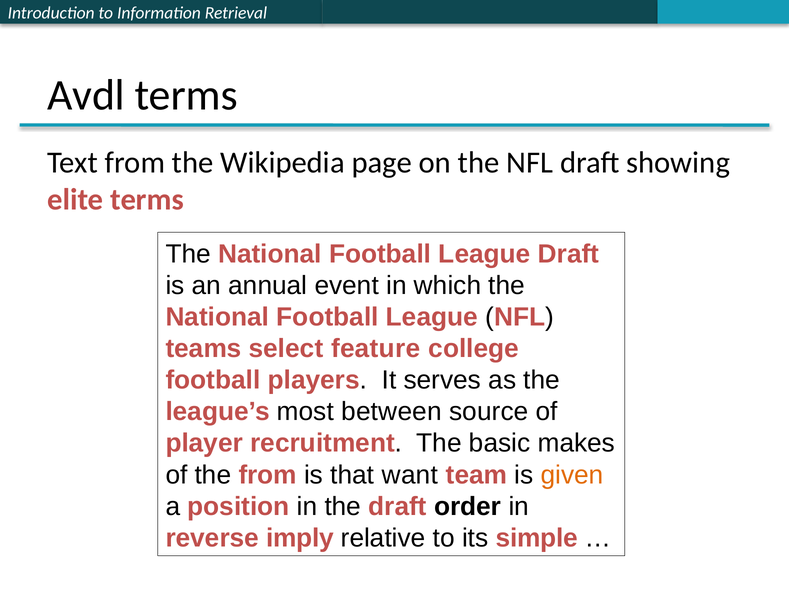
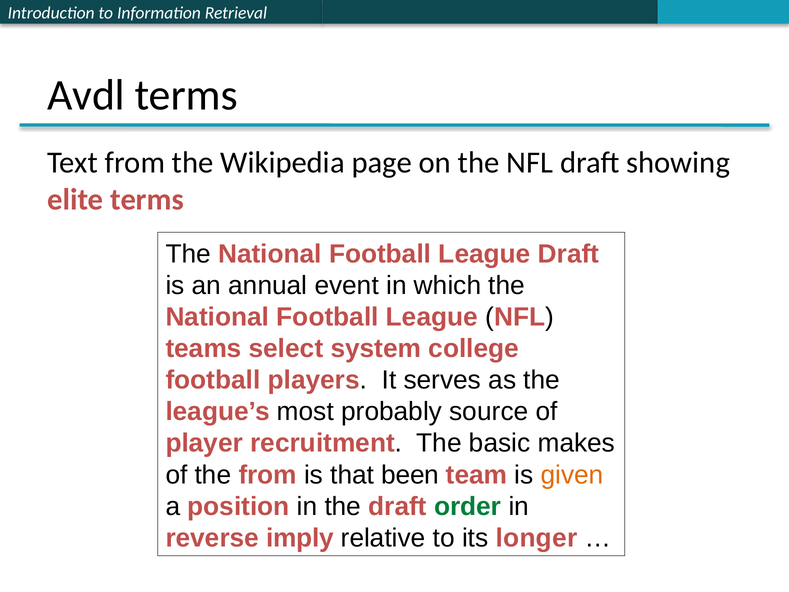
feature: feature -> system (376, 348)
between: between -> probably (392, 412)
want: want -> been (410, 475)
order colour: black -> green (468, 506)
simple: simple -> longer (536, 538)
